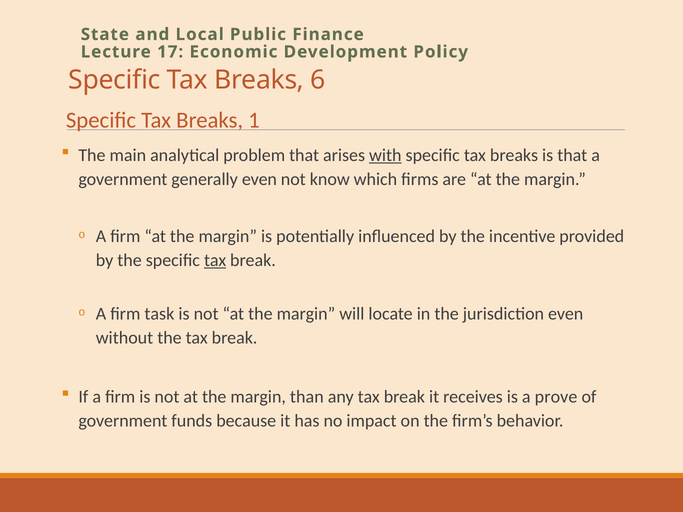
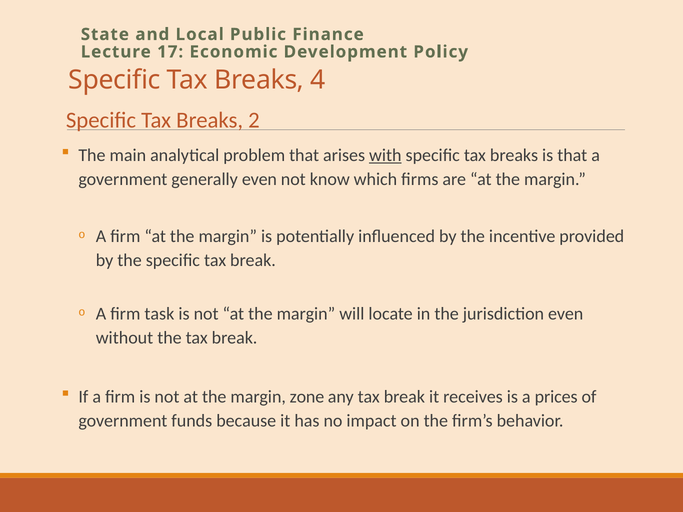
6: 6 -> 4 (318, 80)
1: 1 -> 2 (254, 120)
tax underline: present -> none (215, 260)
than: than -> zone (307, 397)
prove: prove -> prices (556, 397)
